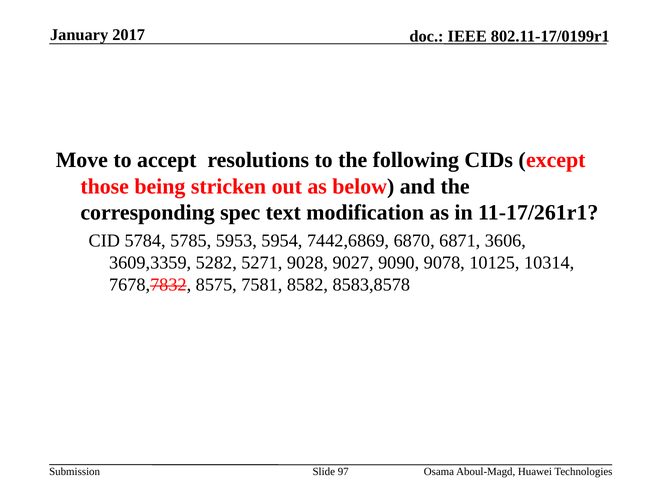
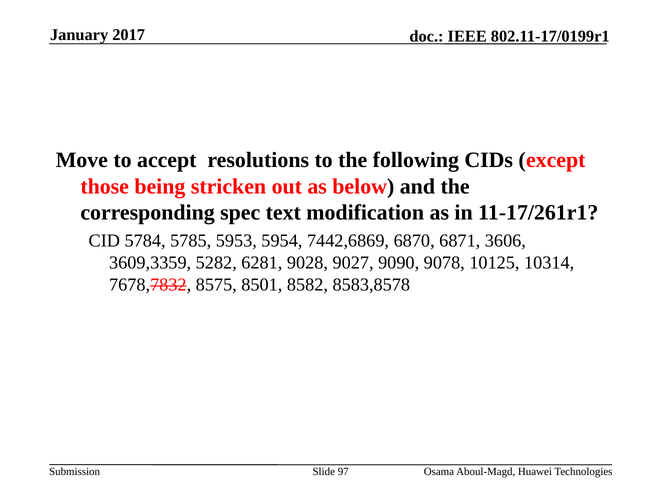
5271: 5271 -> 6281 (262, 263)
7581: 7581 -> 8501 (262, 285)
